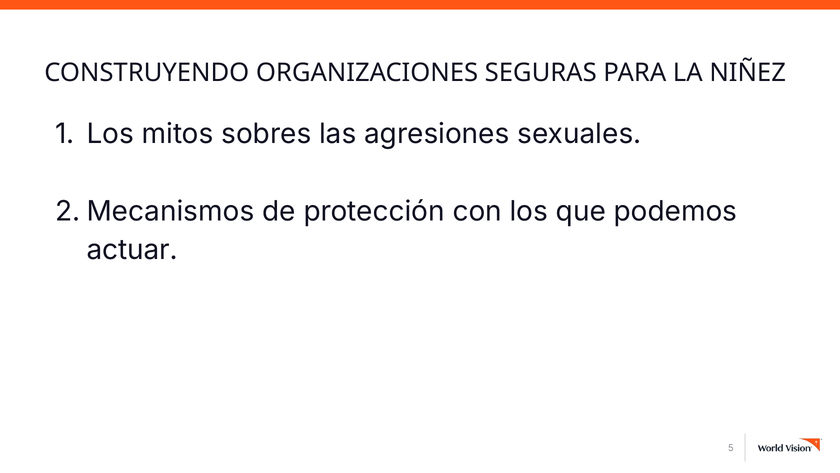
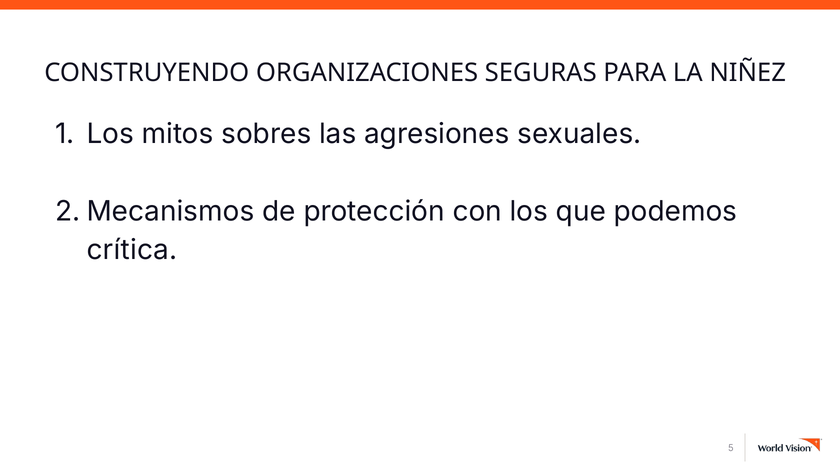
actuar: actuar -> crítica (132, 250)
